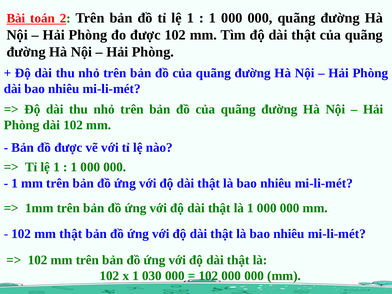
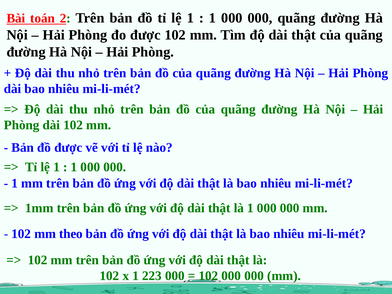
mm thật: thật -> theo (71, 234)
030: 030 -> 223 (152, 276)
